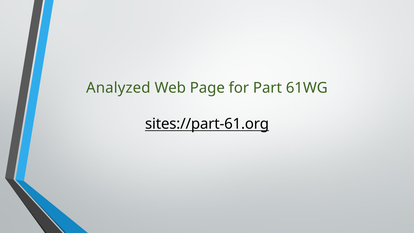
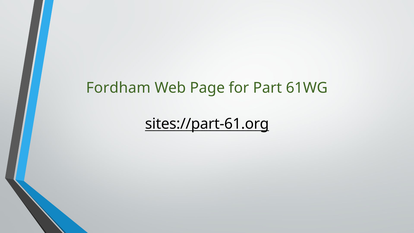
Analyzed: Analyzed -> Fordham (118, 88)
